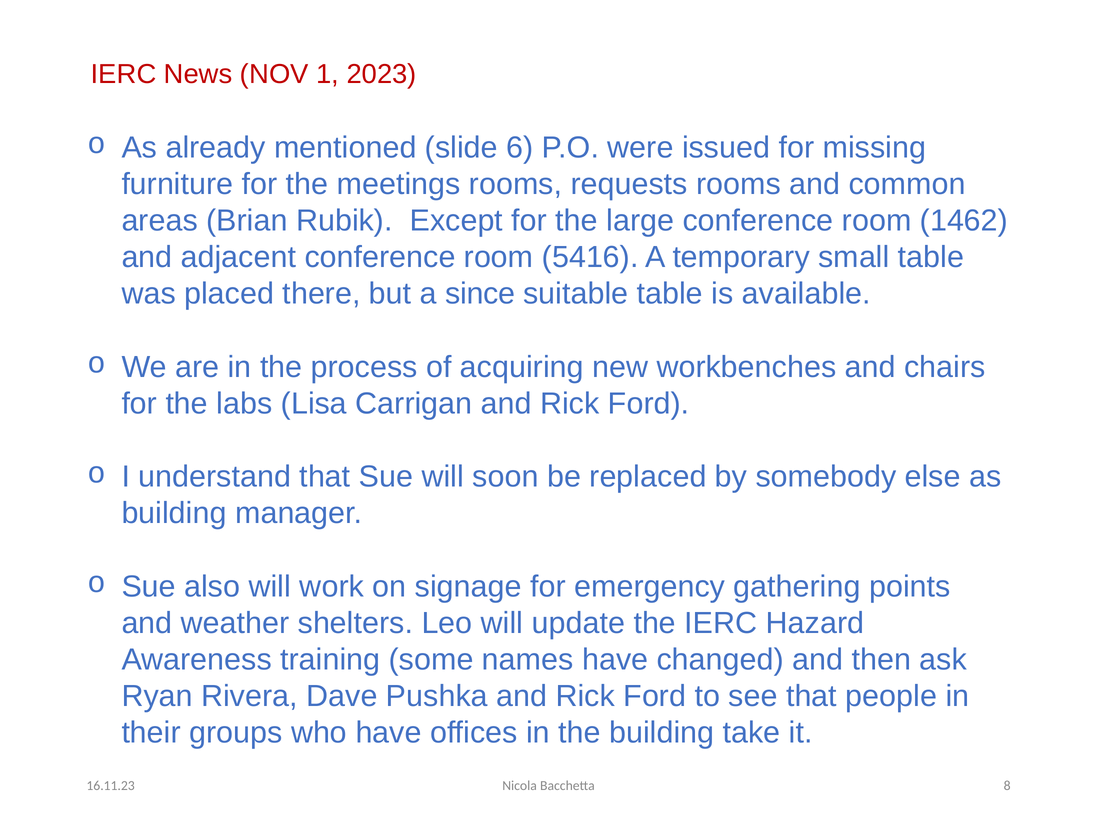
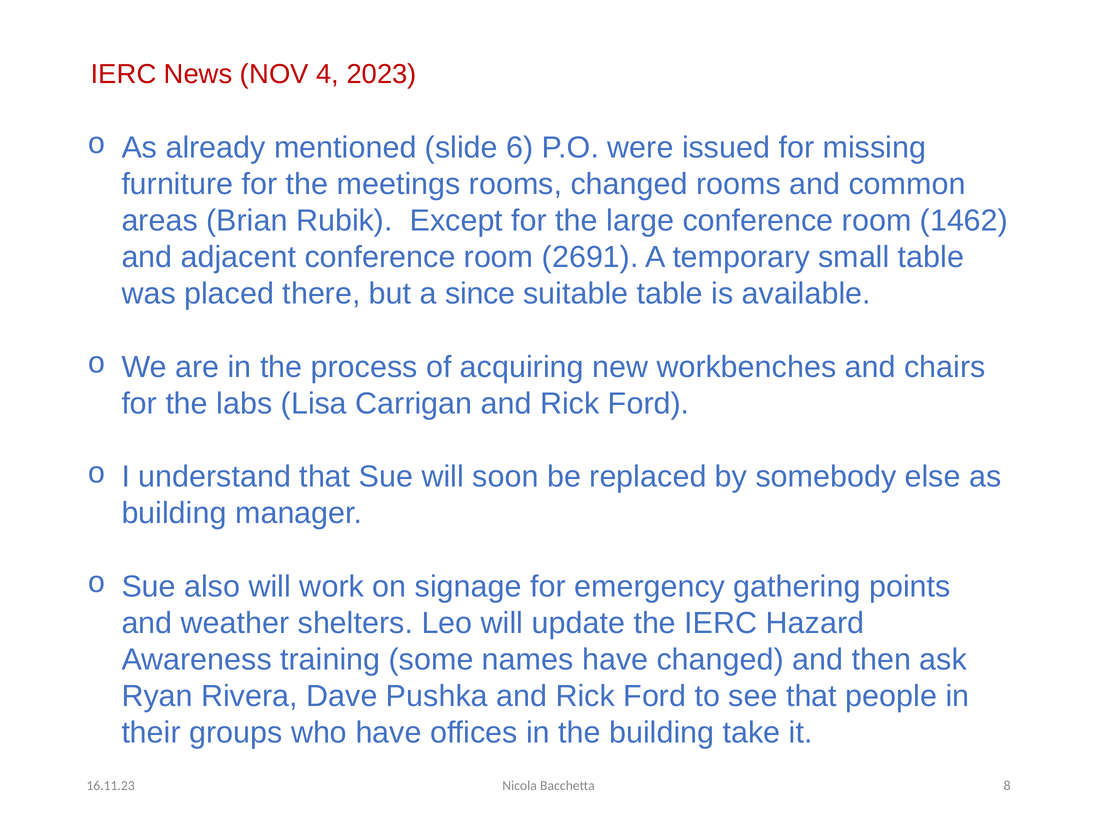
1: 1 -> 4 (328, 74)
rooms requests: requests -> changed (629, 184)
5416: 5416 -> 2691 (590, 257)
